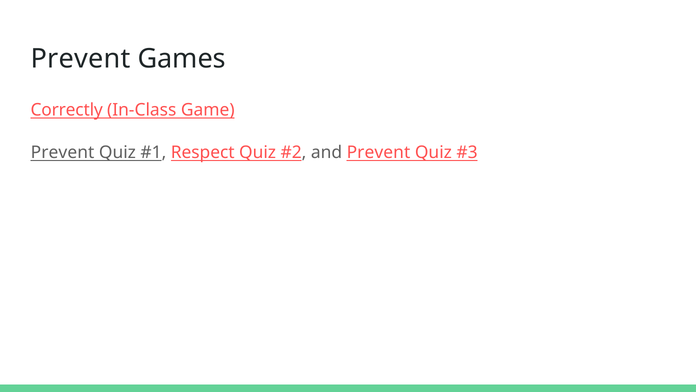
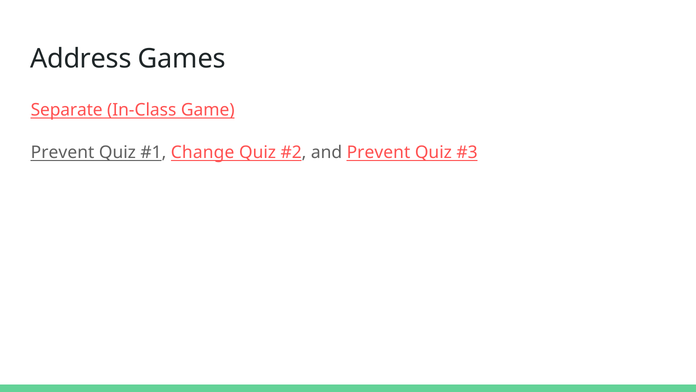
Prevent: Prevent -> Address (81, 59)
Correctly: Correctly -> Separate (67, 110)
Respect: Respect -> Change (203, 153)
